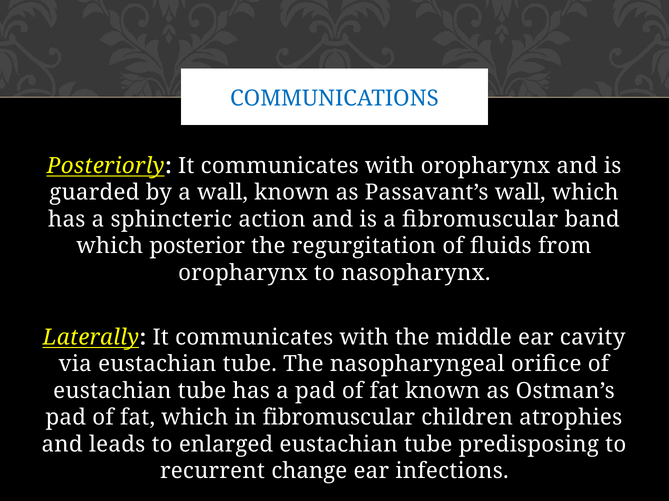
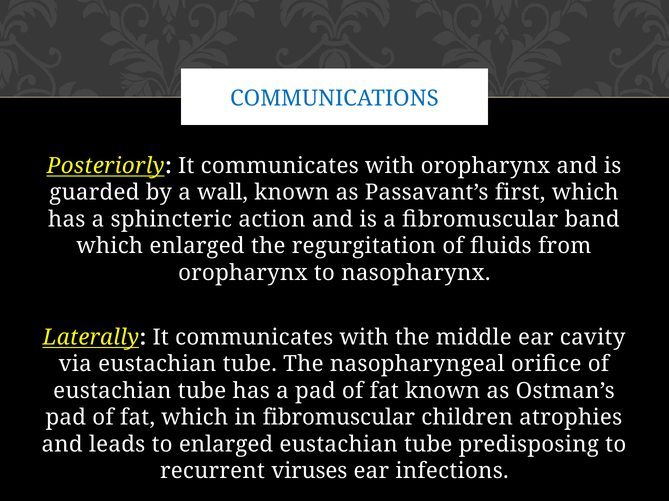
Passavant’s wall: wall -> first (520, 193)
which posterior: posterior -> enlarged (197, 246)
change: change -> viruses (309, 472)
